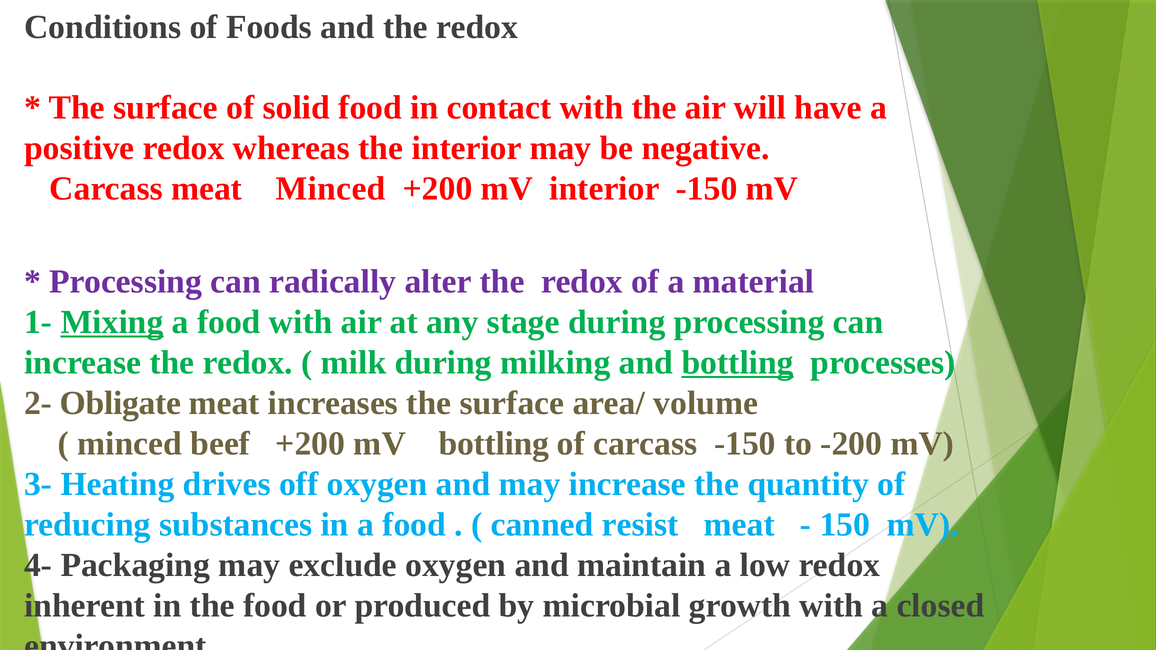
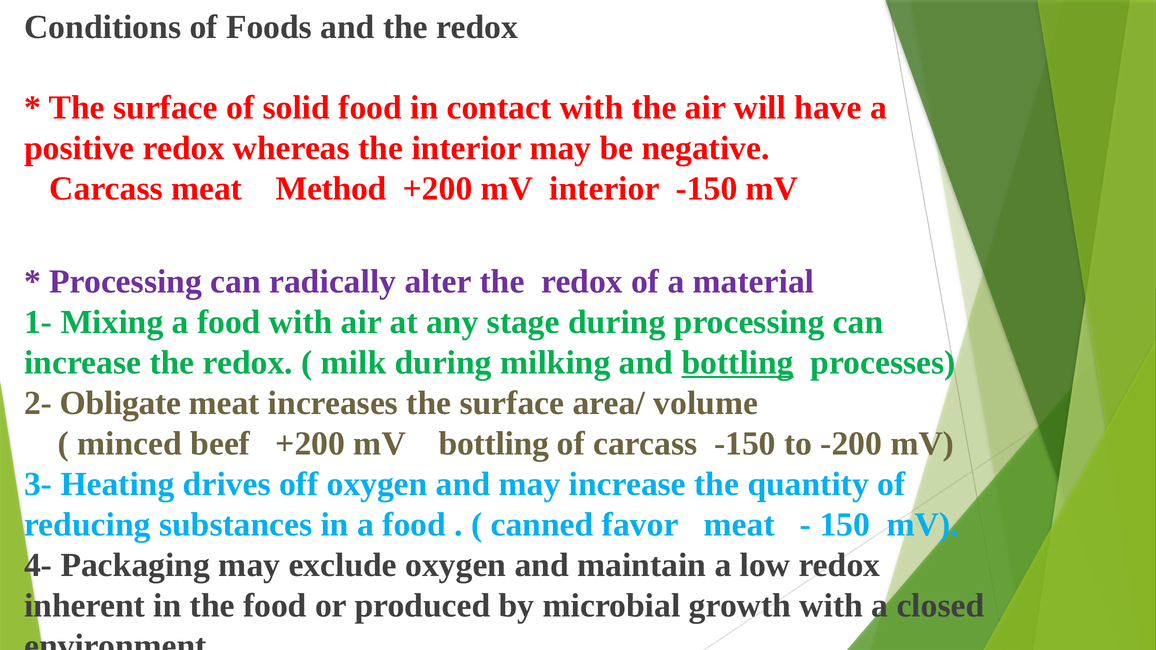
meat Minced: Minced -> Method (331, 189)
Mixing underline: present -> none (112, 322)
resist: resist -> favor (640, 525)
